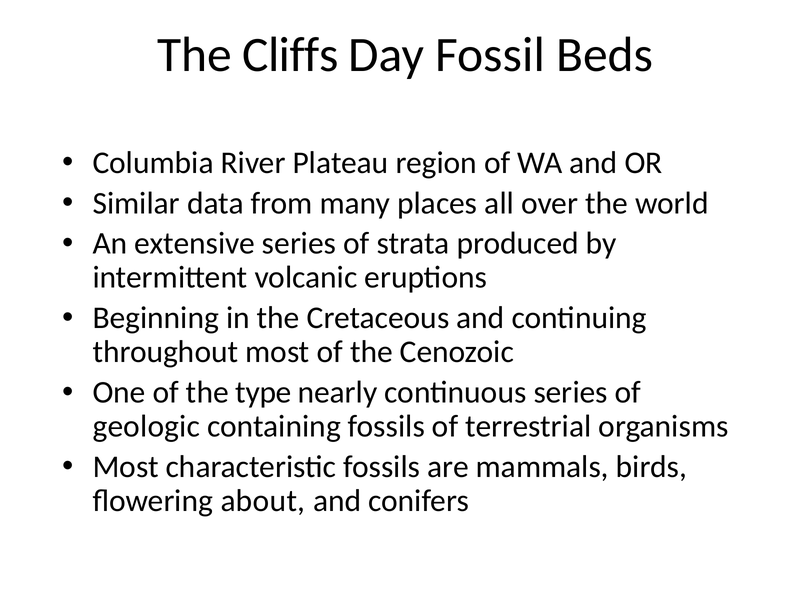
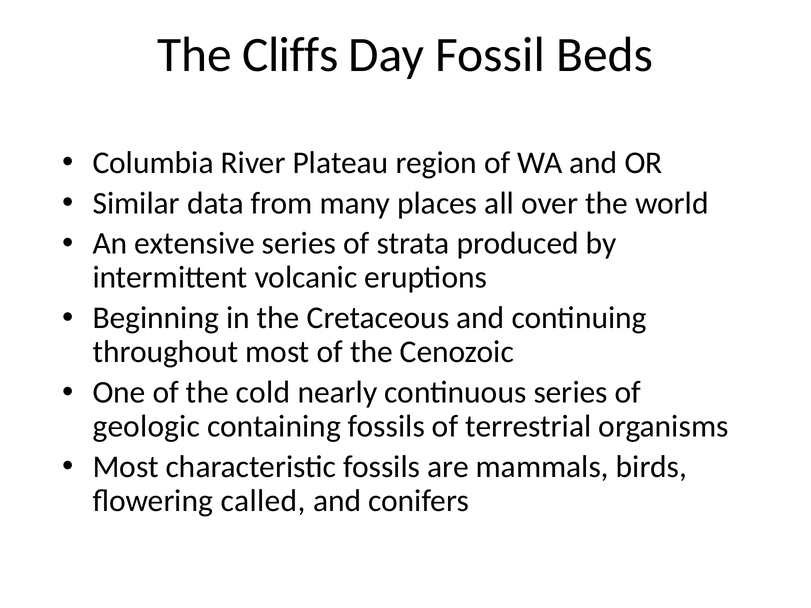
type: type -> cold (263, 393)
about: about -> called (263, 501)
